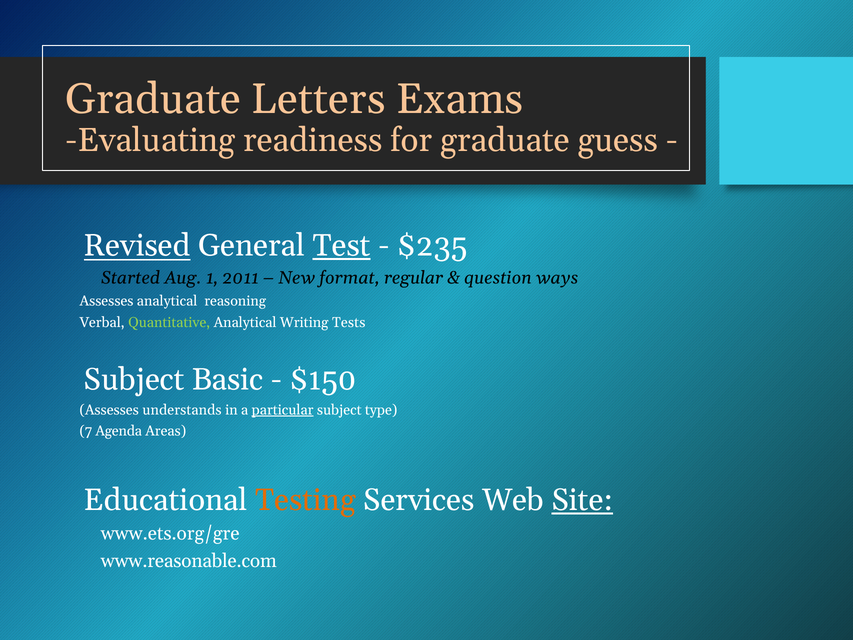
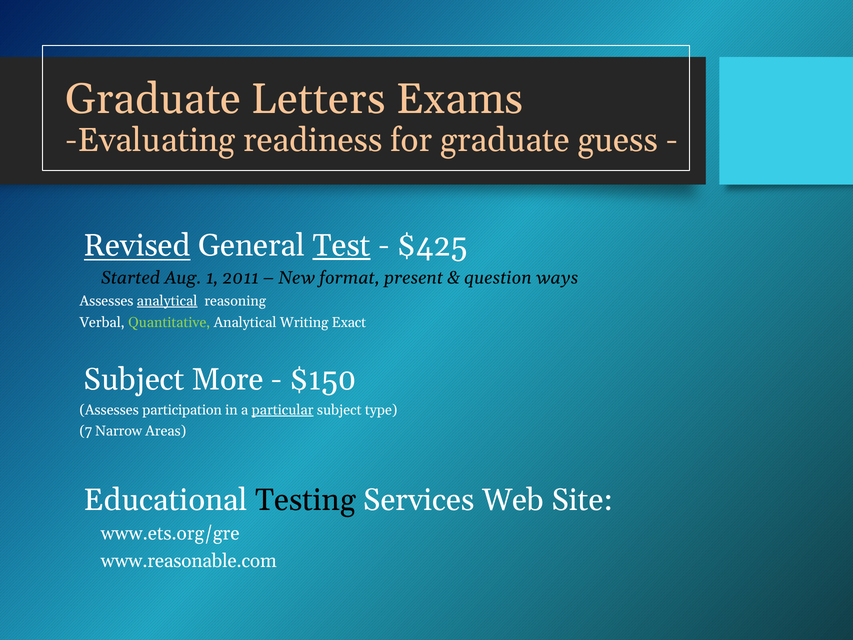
$235: $235 -> $425 (432, 246)
regular: regular -> present (413, 278)
analytical underline: none -> present (167, 301)
Tests: Tests -> Exact (349, 322)
Basic: Basic -> More (228, 379)
understands: understands -> participation (182, 410)
Agenda: Agenda -> Narrow (119, 431)
Testing colour: orange -> black (305, 500)
Site underline: present -> none (582, 500)
